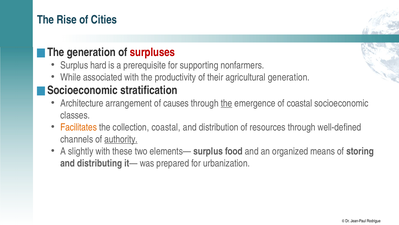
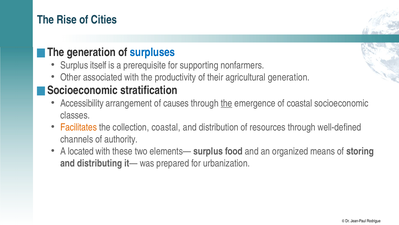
surpluses colour: red -> blue (152, 52)
hard: hard -> itself (98, 65)
While: While -> Other (71, 77)
Architecture: Architecture -> Accessibility (82, 103)
authority underline: present -> none (121, 139)
slightly: slightly -> located (81, 151)
